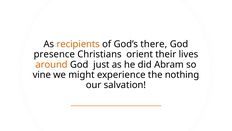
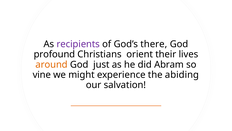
recipients colour: orange -> purple (78, 44)
presence: presence -> profound (54, 54)
nothing: nothing -> abiding (182, 74)
